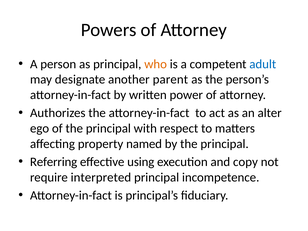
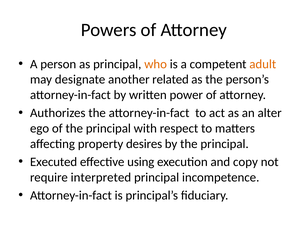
adult colour: blue -> orange (263, 64)
parent: parent -> related (171, 79)
named: named -> desires (144, 144)
Referring: Referring -> Executed (54, 162)
